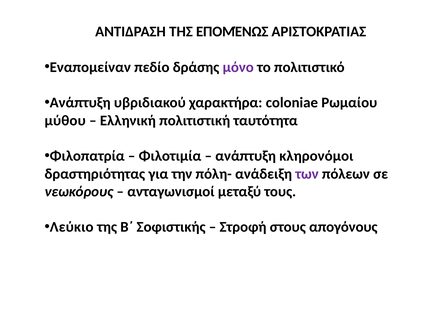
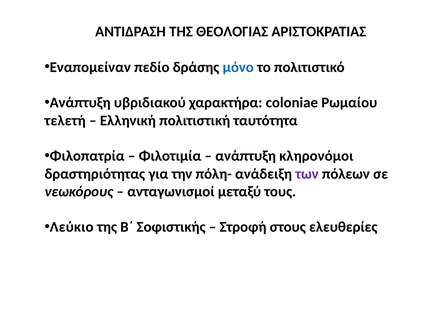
ΕΠΟΜΈΝΩΣ: ΕΠΟΜΈΝΩΣ -> ΘΕΟΛΟΓΙΑΣ (232, 32)
μόνο colour: purple -> blue (238, 67)
μύθου: μύθου -> τελετή (65, 121)
απογόνους: απογόνους -> ελευθερίες (343, 227)
